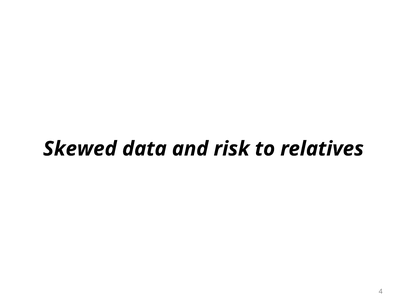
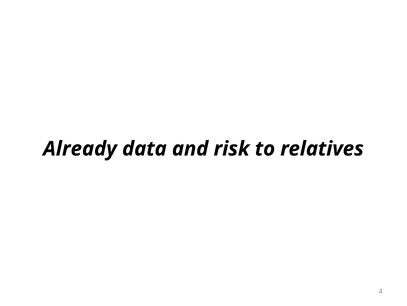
Skewed: Skewed -> Already (80, 148)
